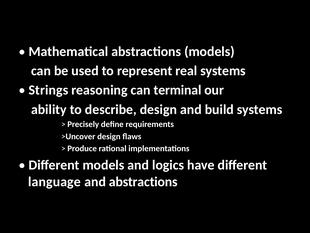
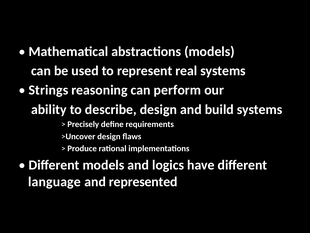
terminal: terminal -> perform (177, 90)
and abstractions: abstractions -> represented (143, 181)
